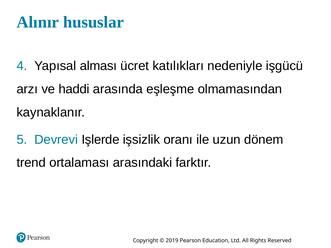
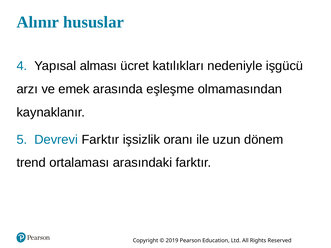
haddi: haddi -> emek (74, 89)
Devrevi Işlerde: Işlerde -> Farktır (100, 140)
